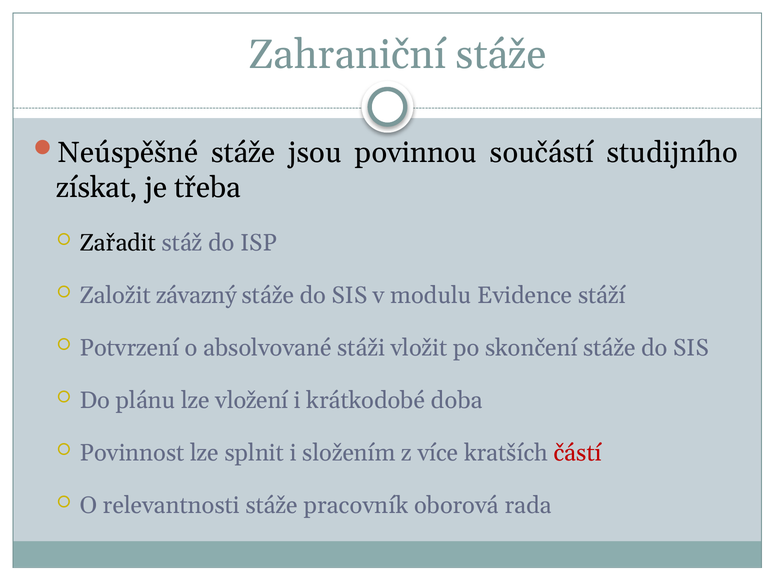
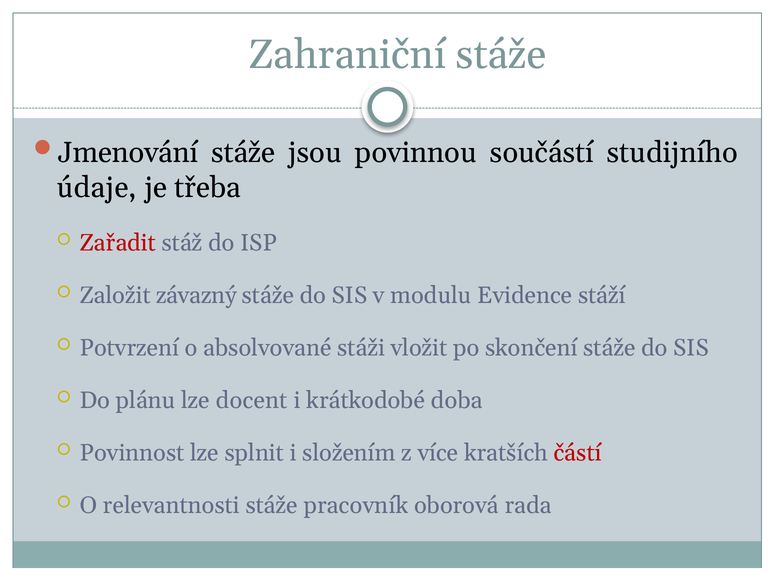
Neúspěšné: Neúspěšné -> Jmenování (128, 153)
získat: získat -> údaje (97, 188)
Zařadit colour: black -> red (118, 243)
vložení: vložení -> docent (252, 401)
